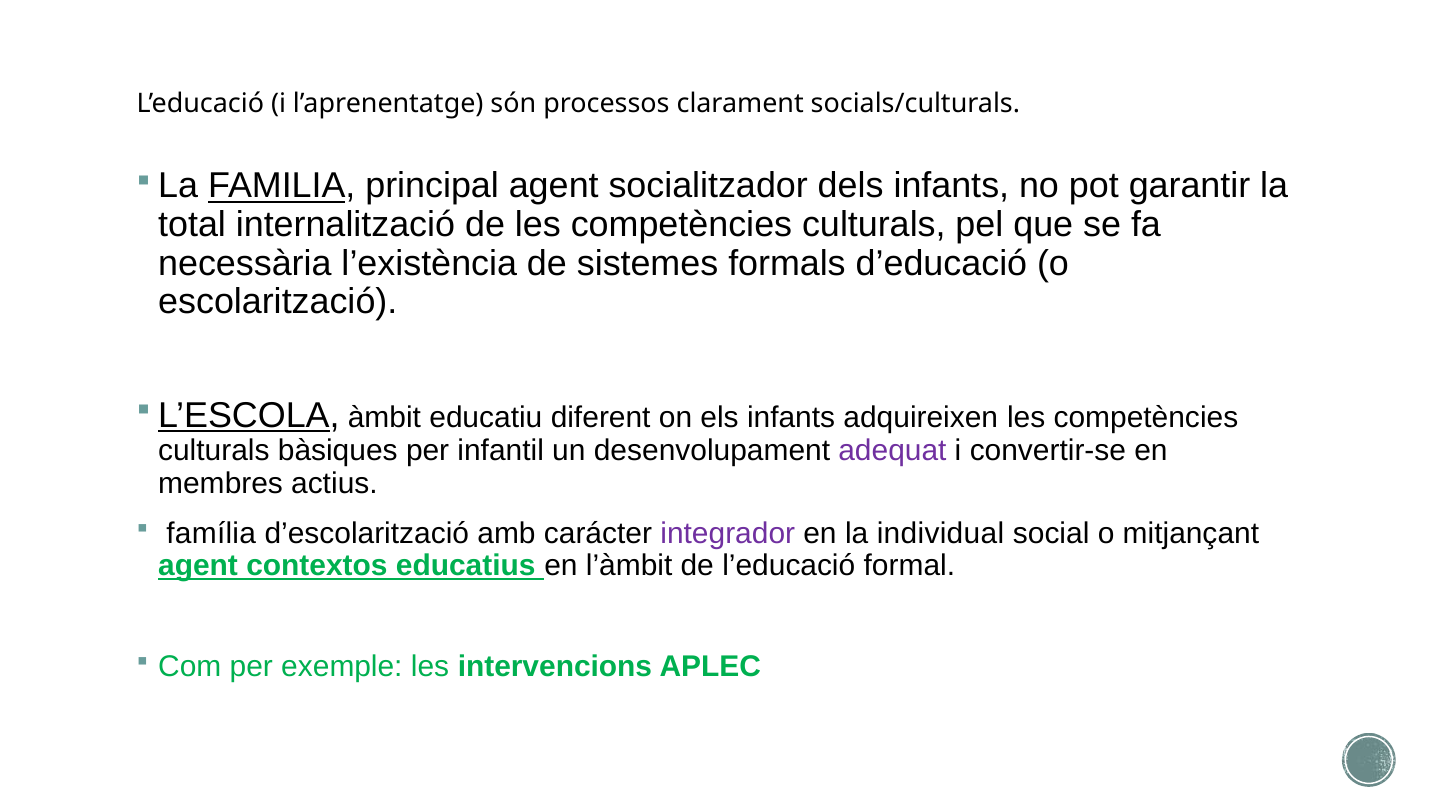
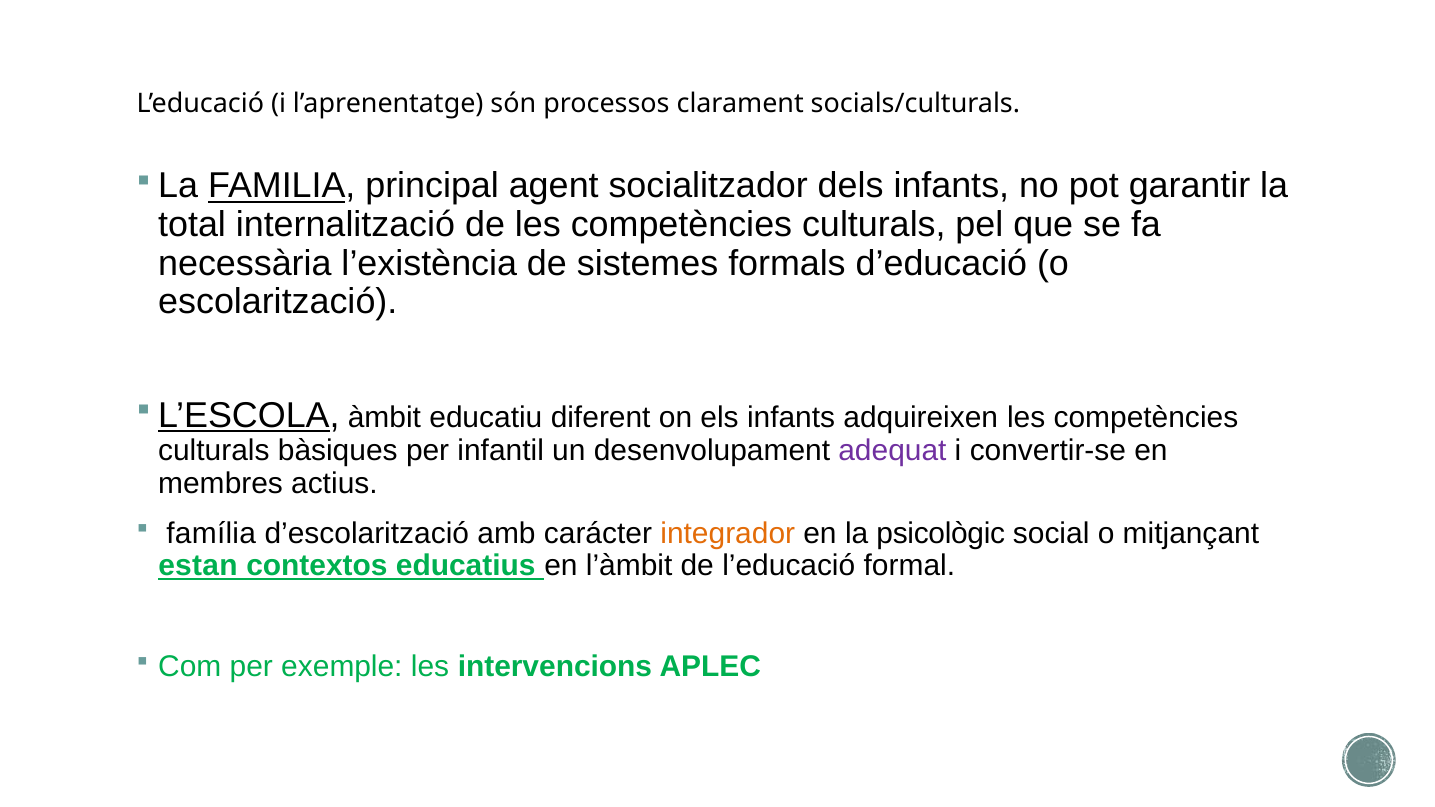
integrador colour: purple -> orange (728, 534)
individual: individual -> psicològic (941, 534)
agent: agent -> estan (198, 566)
